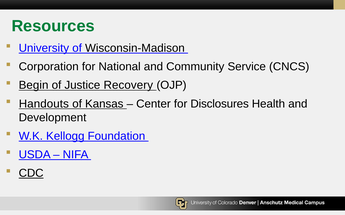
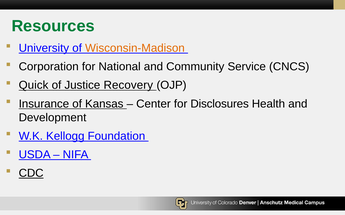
Wisconsin-Madison colour: black -> orange (135, 48)
Begin: Begin -> Quick (34, 85)
Handouts: Handouts -> Insurance (44, 104)
